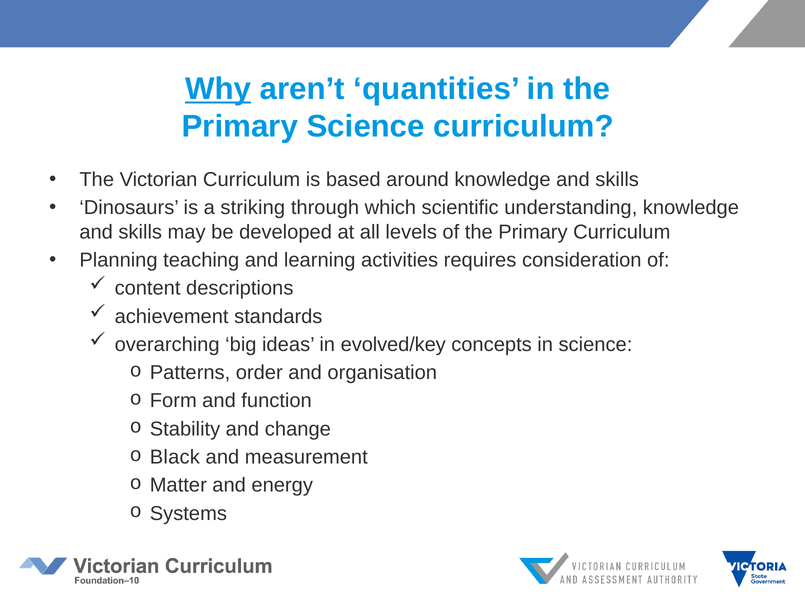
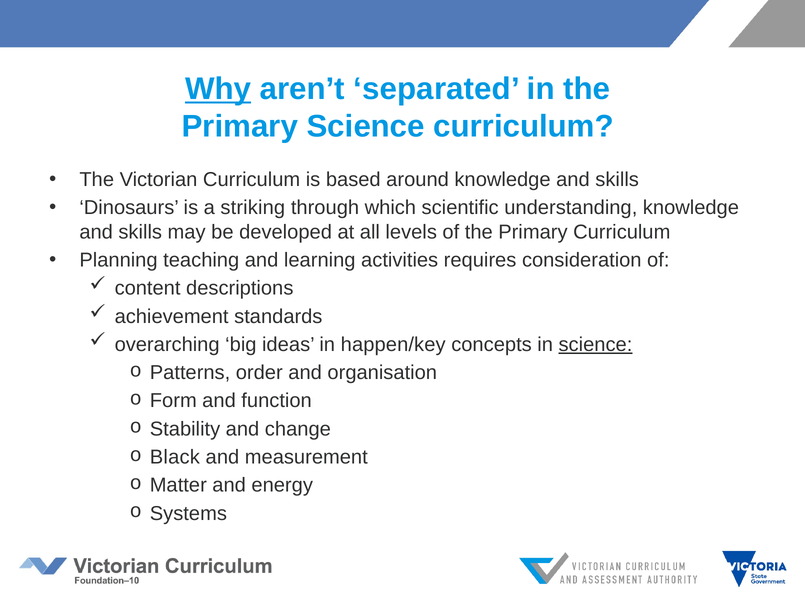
quantities: quantities -> separated (437, 89)
evolved/key: evolved/key -> happen/key (393, 345)
science underline: none -> present (595, 345)
